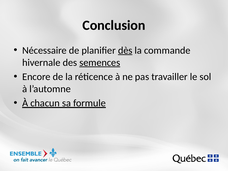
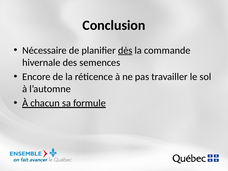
semences underline: present -> none (100, 63)
